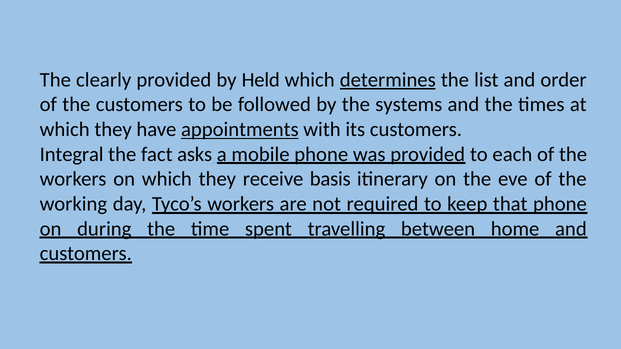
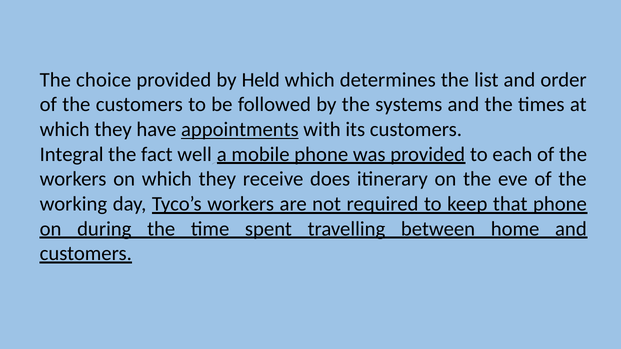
clearly: clearly -> choice (104, 80)
determines underline: present -> none (388, 80)
asks: asks -> well (195, 154)
basis: basis -> does (330, 179)
